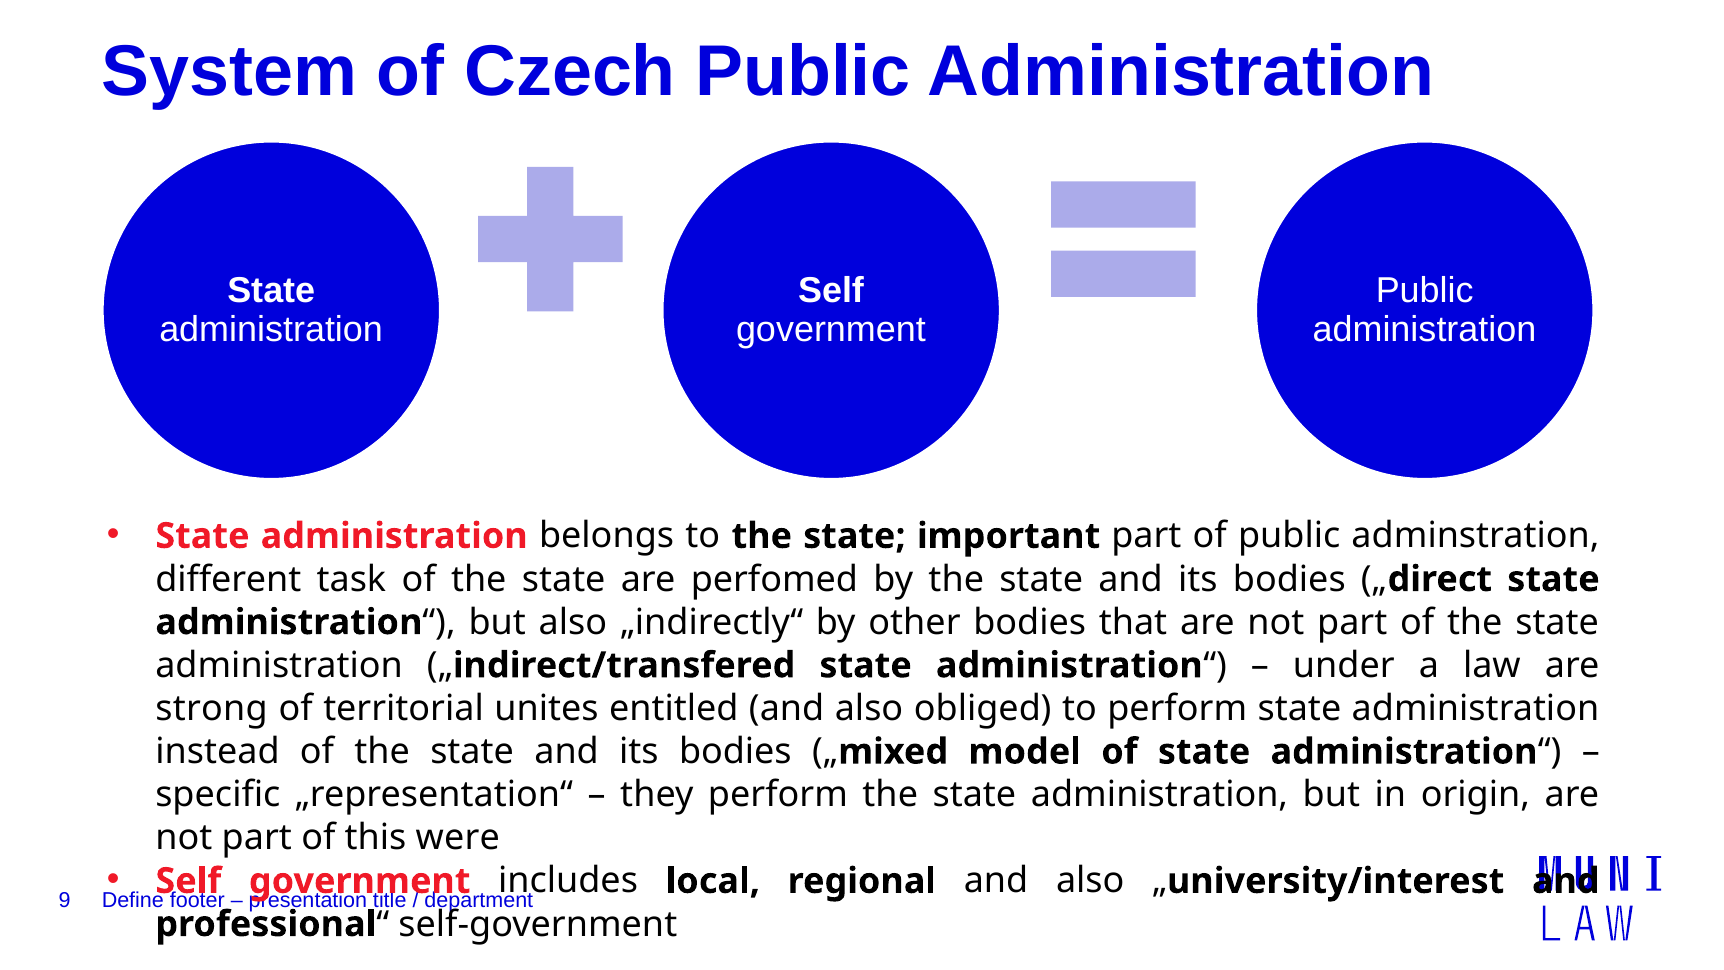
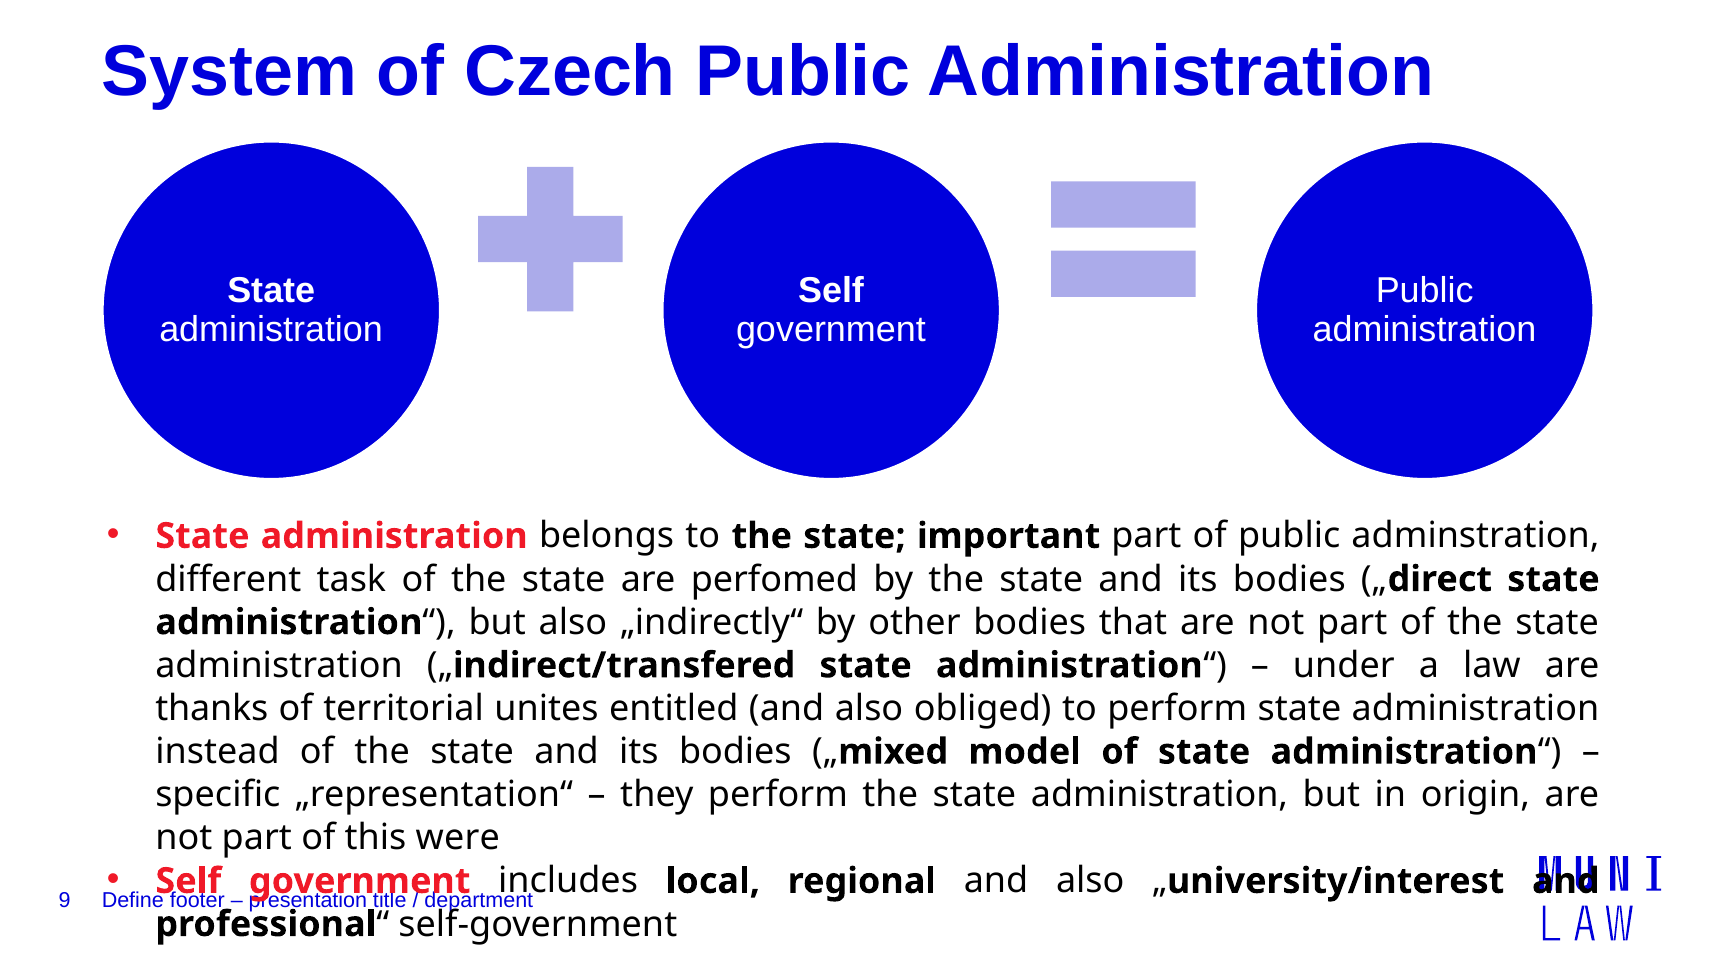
strong: strong -> thanks (212, 708)
